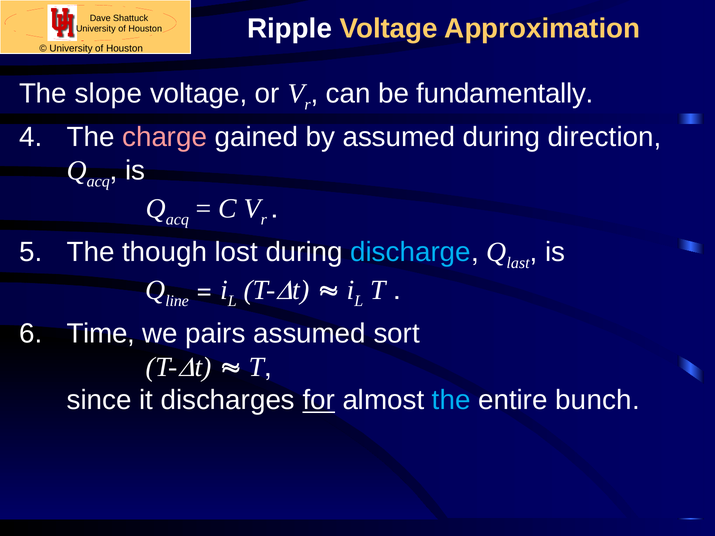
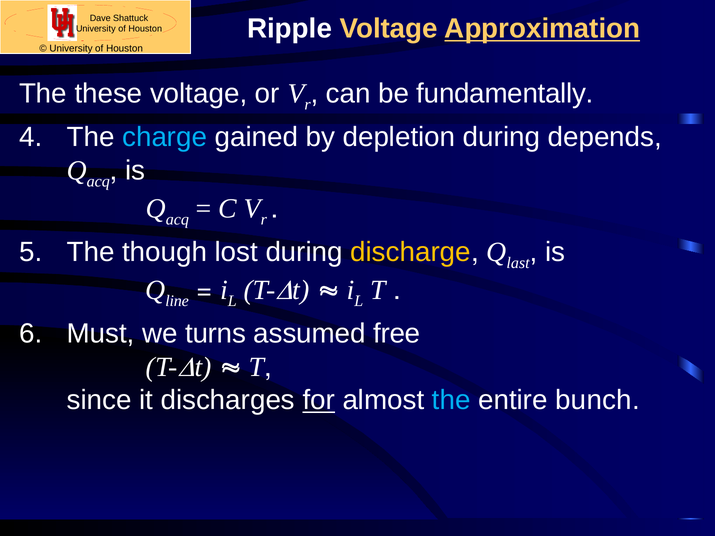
Approximation underline: none -> present (542, 29)
slope: slope -> these (108, 94)
charge colour: pink -> light blue (165, 137)
by assumed: assumed -> depletion (399, 137)
direction: direction -> depends (605, 137)
discharge colour: light blue -> yellow (411, 252)
Time: Time -> Must (101, 334)
pairs: pairs -> turns (216, 334)
sort: sort -> free (397, 334)
